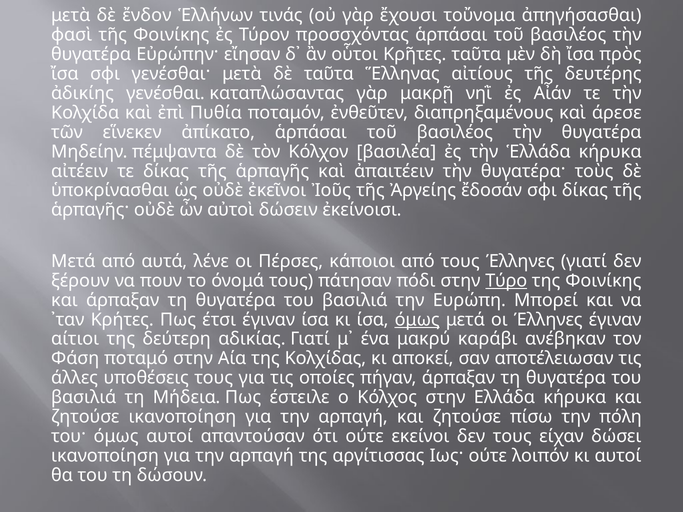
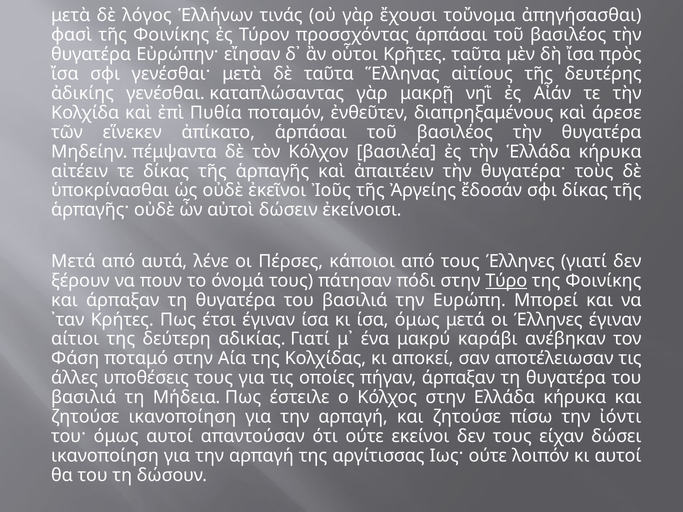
ἔνδον: ἔνδον -> λόγος (147, 15)
όμως underline: present -> none (417, 320)
πόλη: πόλη -> ἰόντι (620, 417)
